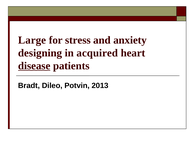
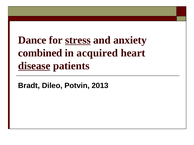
Large: Large -> Dance (32, 40)
stress underline: none -> present (78, 40)
designing: designing -> combined (40, 53)
